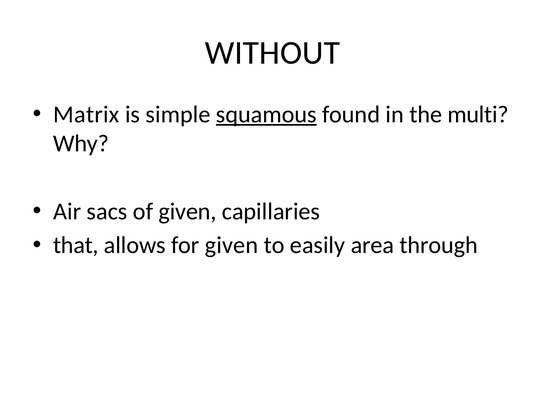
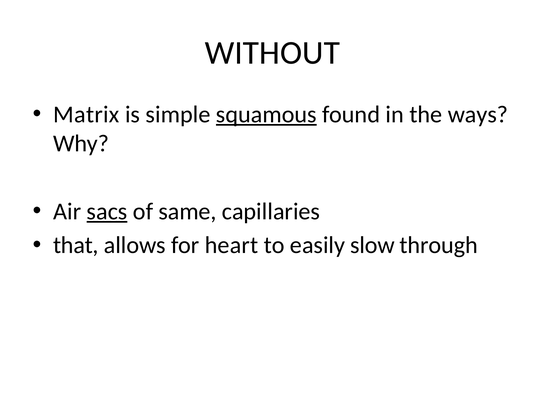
multi: multi -> ways (478, 114)
sacs underline: none -> present (107, 211)
of given: given -> same (188, 211)
for given: given -> heart (231, 245)
area: area -> slow (372, 245)
